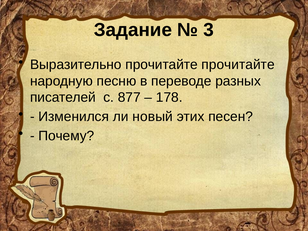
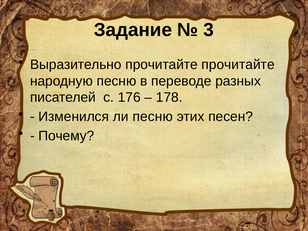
877: 877 -> 176 (129, 97)
ли новый: новый -> песню (153, 117)
